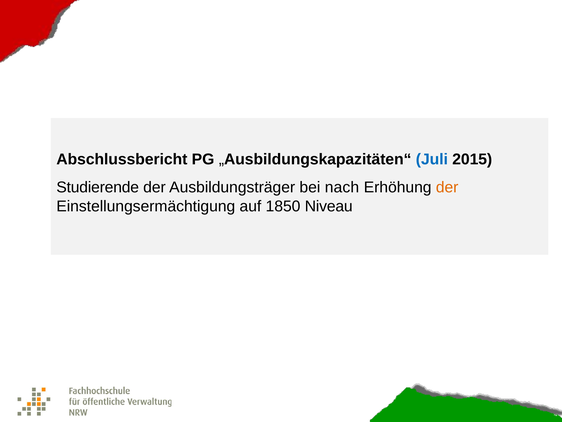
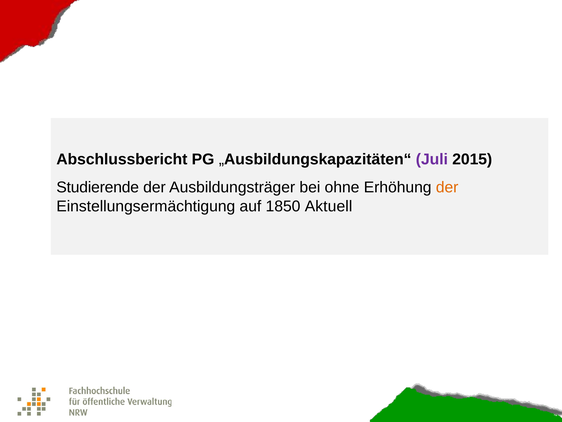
Juli colour: blue -> purple (432, 159)
nach: nach -> ohne (342, 187)
Niveau: Niveau -> Aktuell (329, 206)
